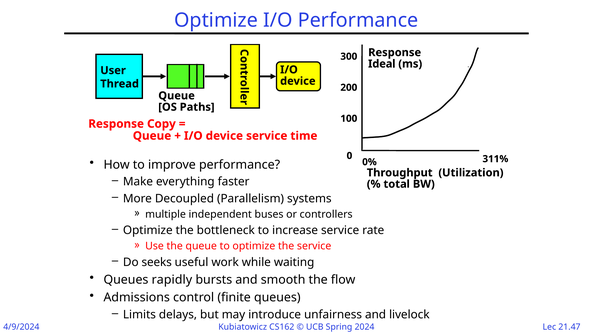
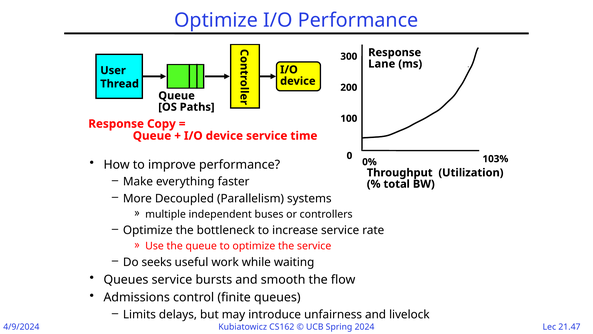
Ideal: Ideal -> Lane (382, 64)
311%: 311% -> 103% (495, 159)
Queues rapidly: rapidly -> service (172, 279)
